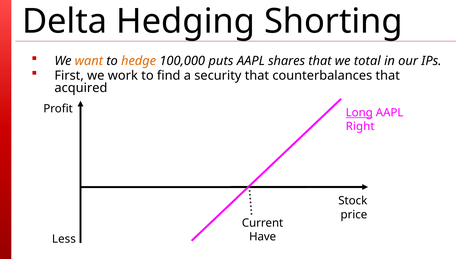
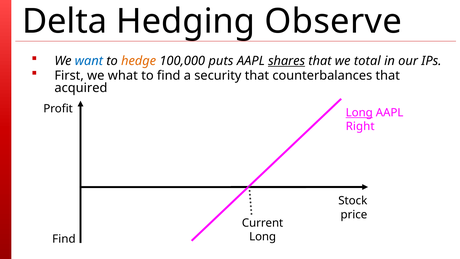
Shorting: Shorting -> Observe (333, 21)
want colour: orange -> blue (89, 61)
shares underline: none -> present (287, 61)
work: work -> what (123, 75)
Have: Have -> Long (263, 237)
Less: Less -> Find (64, 239)
